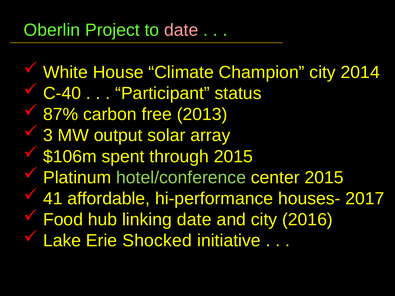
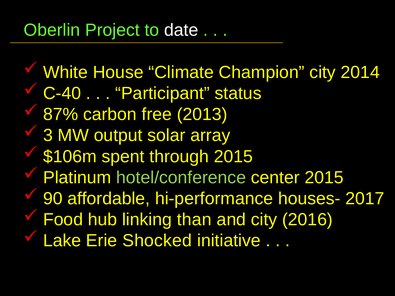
date colour: pink -> white (181, 30)
41: 41 -> 90 (53, 199)
linking date: date -> than (194, 220)
